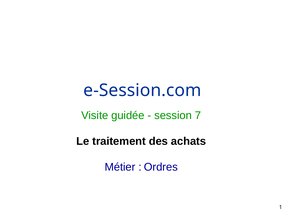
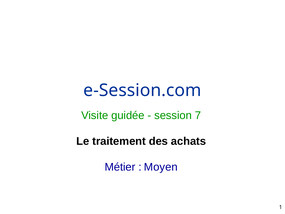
Ordres: Ordres -> Moyen (161, 167)
